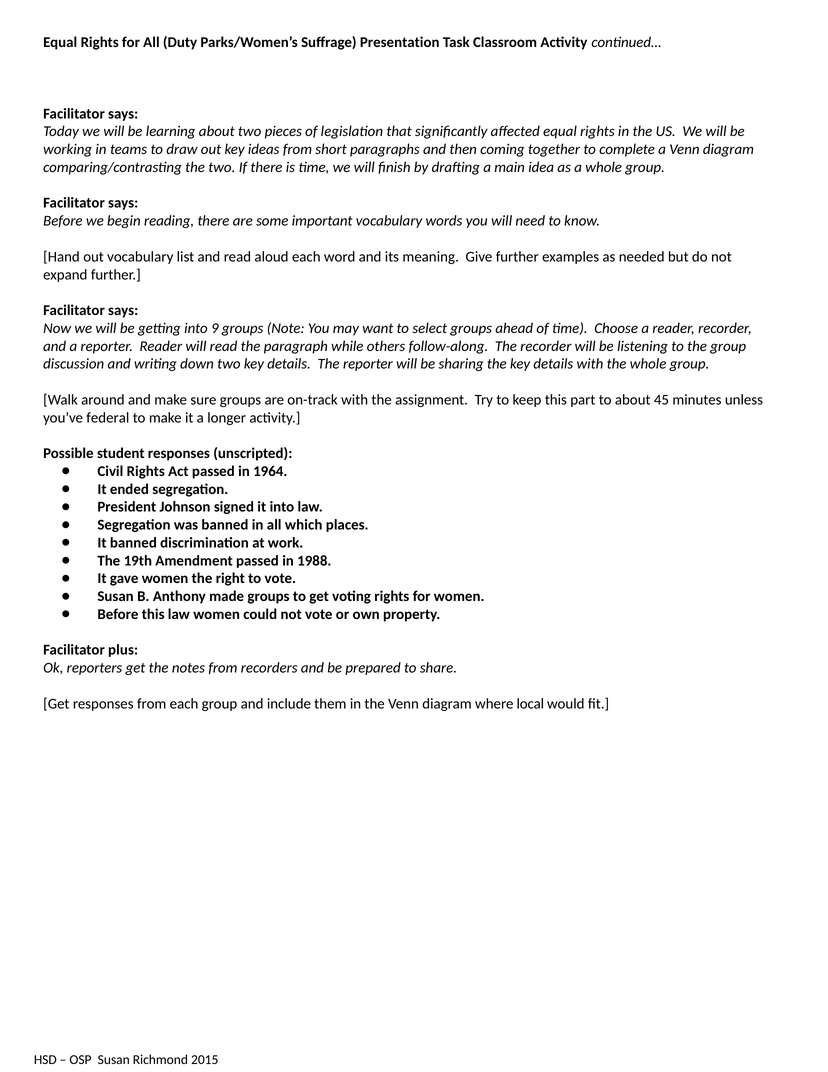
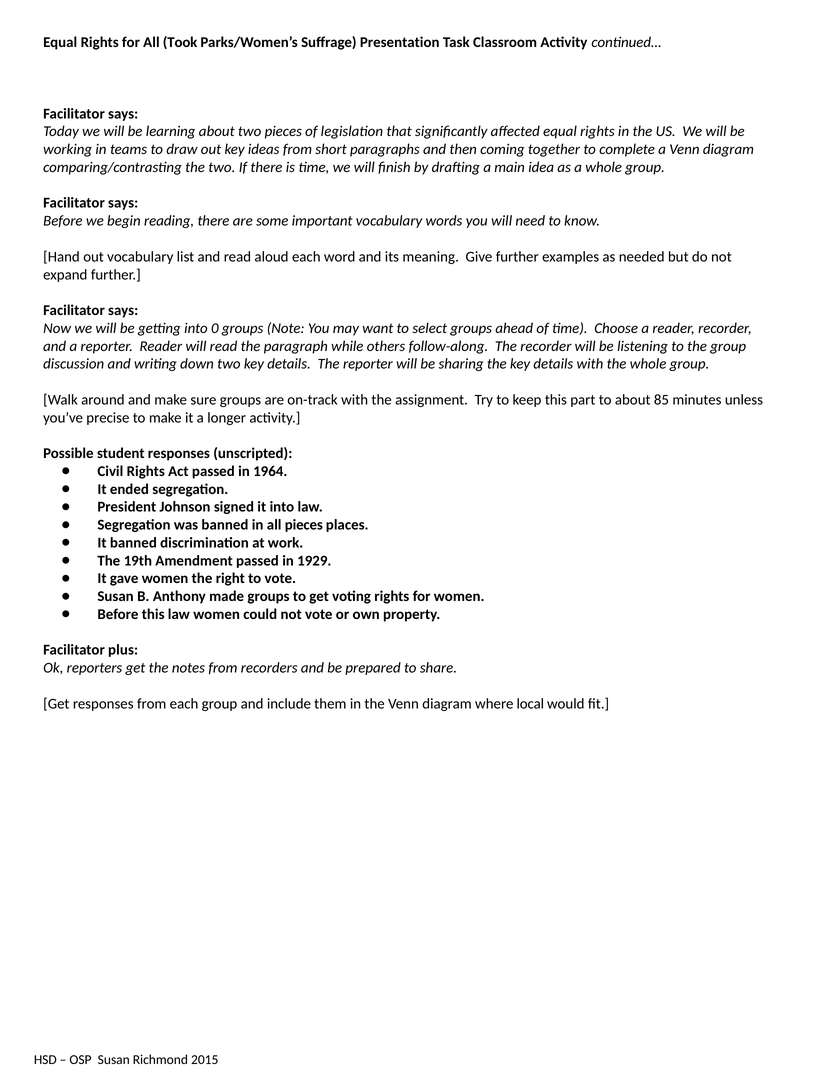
Duty: Duty -> Took (180, 42)
9: 9 -> 0 (215, 328)
45: 45 -> 85 (661, 400)
federal: federal -> precise (108, 417)
all which: which -> pieces (304, 525)
1988: 1988 -> 1929 (314, 560)
